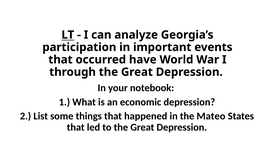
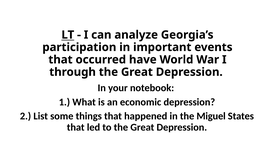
Mateo: Mateo -> Miguel (211, 116)
